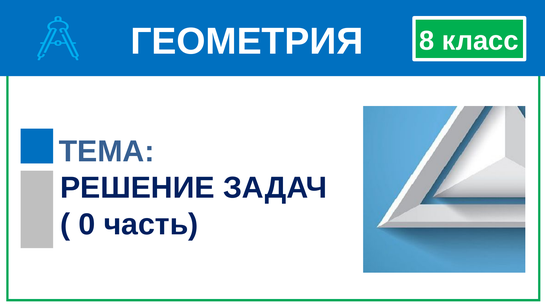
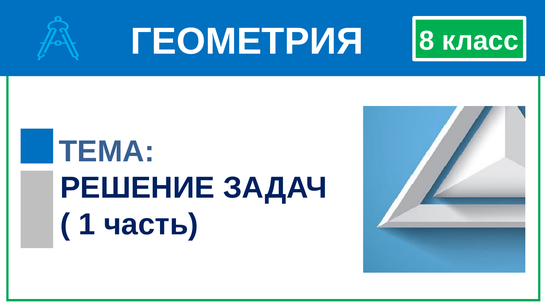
0: 0 -> 1 (87, 224)
